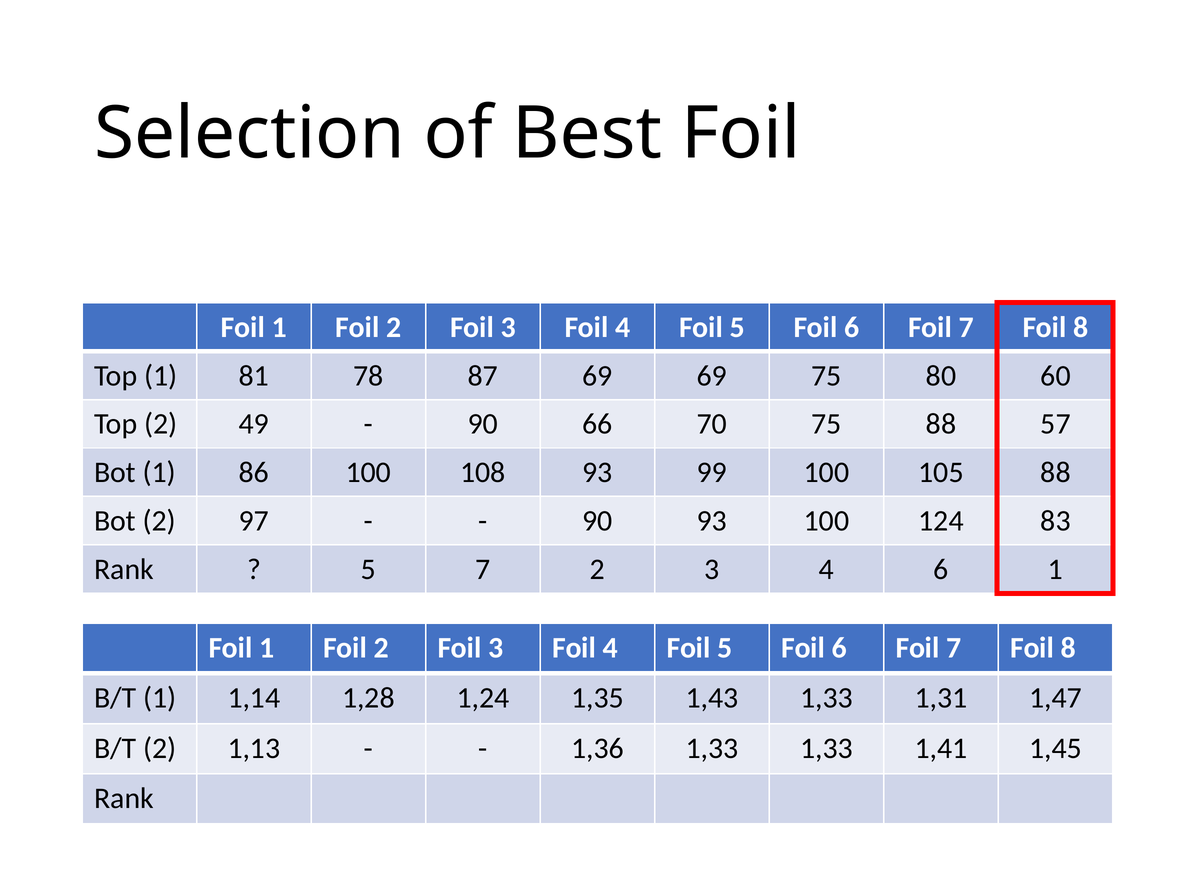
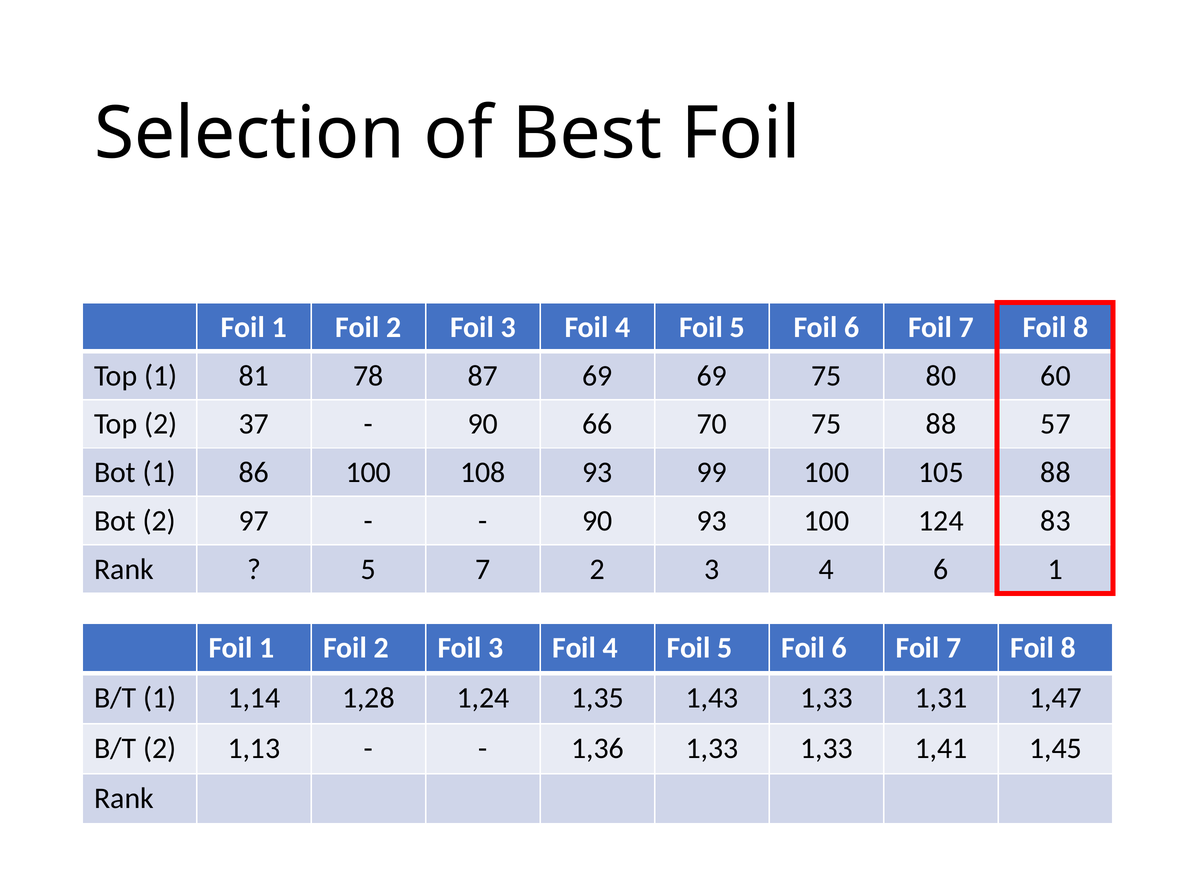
49: 49 -> 37 (254, 424)
